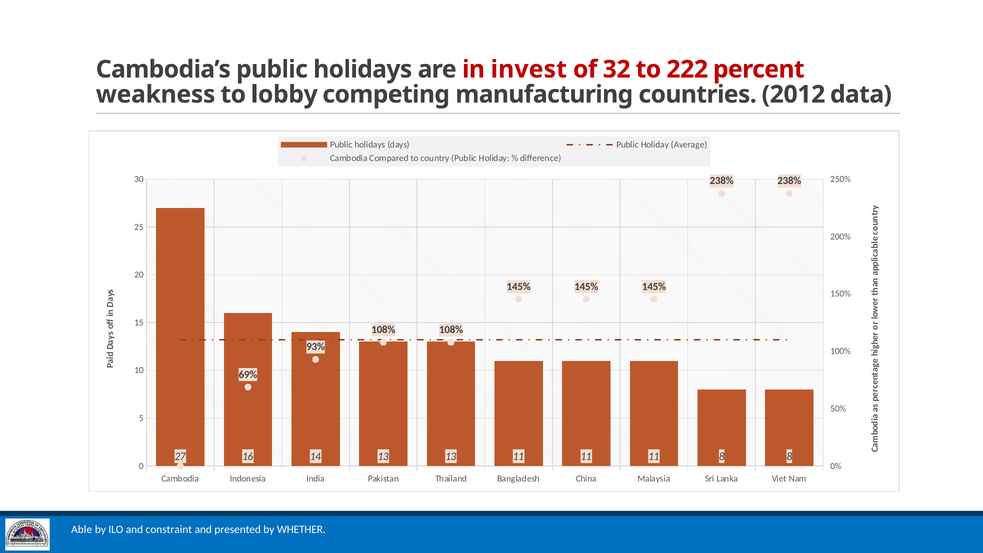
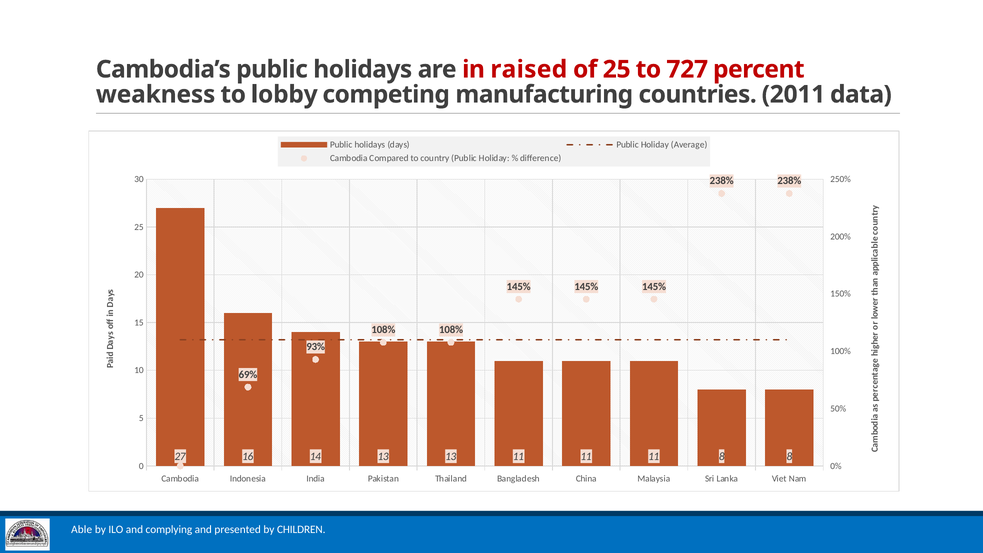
invest: invest -> raised (529, 69)
of 32: 32 -> 25 (617, 69)
222: 222 -> 727 (687, 69)
2012: 2012 -> 2011 (793, 94)
constraint: constraint -> complying (169, 529)
WHETHER: WHETHER -> CHILDREN (301, 529)
